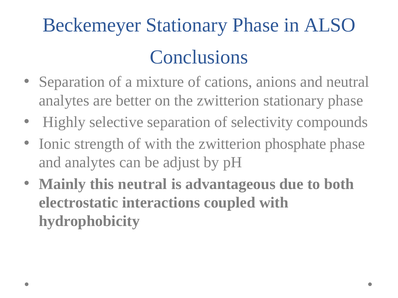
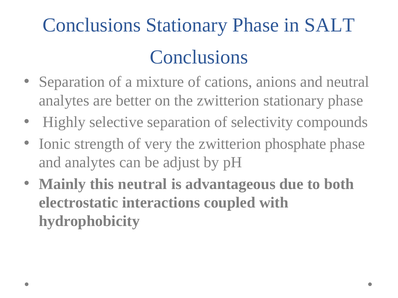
Beckemeyer: Beckemeyer -> Conclusions (92, 25)
ALSO: ALSO -> SALT (330, 25)
of with: with -> very (158, 144)
